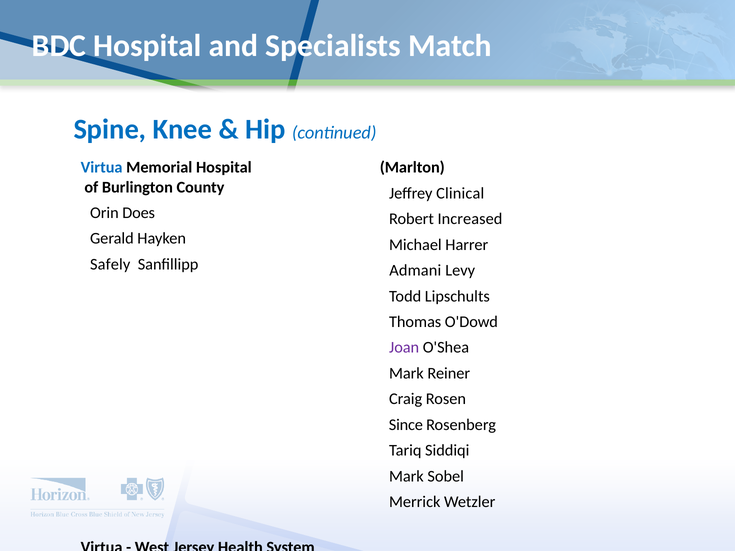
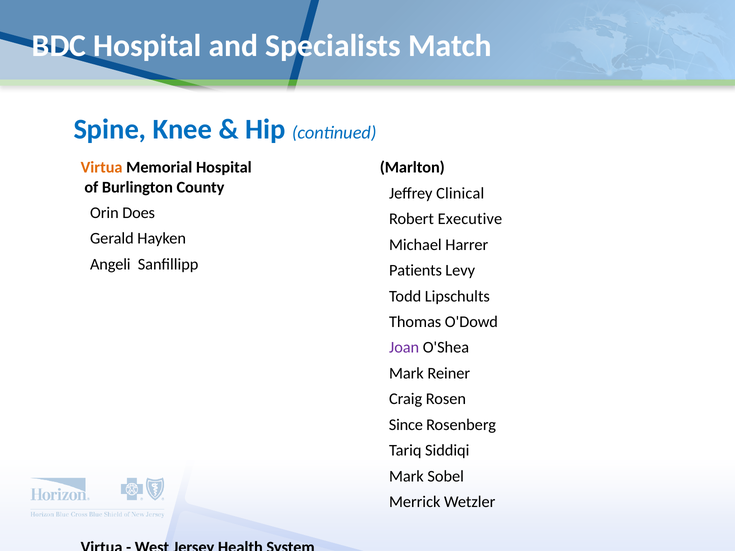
Virtua colour: blue -> orange (102, 168)
Increased: Increased -> Executive (470, 219)
Safely: Safely -> Angeli (110, 264)
Admani: Admani -> Patients (415, 271)
